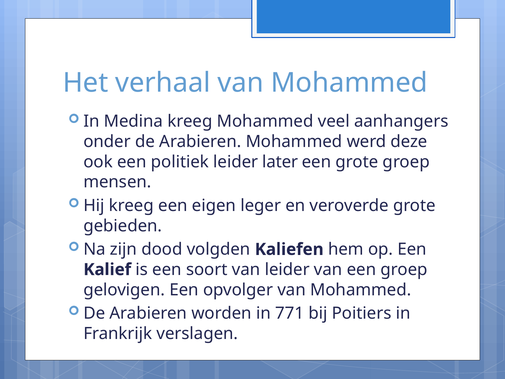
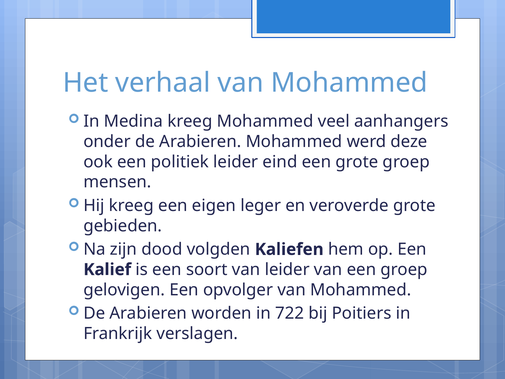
later: later -> eind (280, 162)
771: 771 -> 722 (290, 313)
